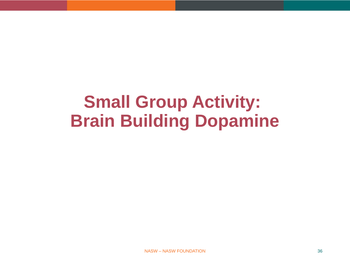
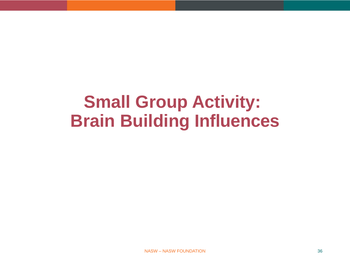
Dopamine: Dopamine -> Influences (237, 121)
